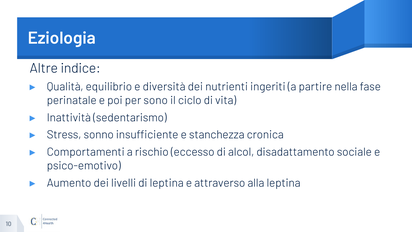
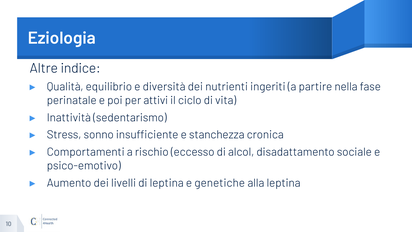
sono: sono -> attivi (156, 100)
attraverso: attraverso -> genetiche (220, 183)
